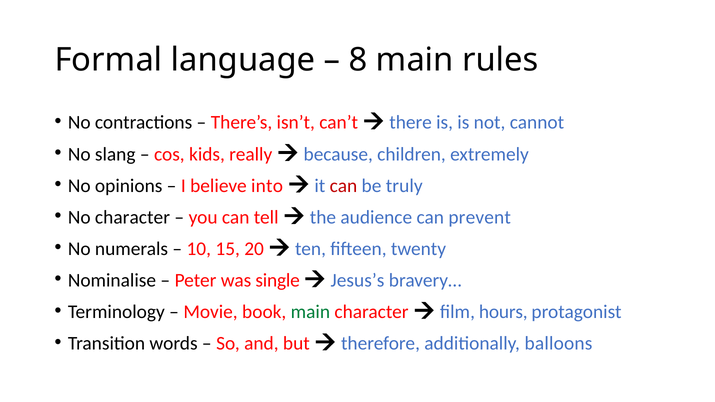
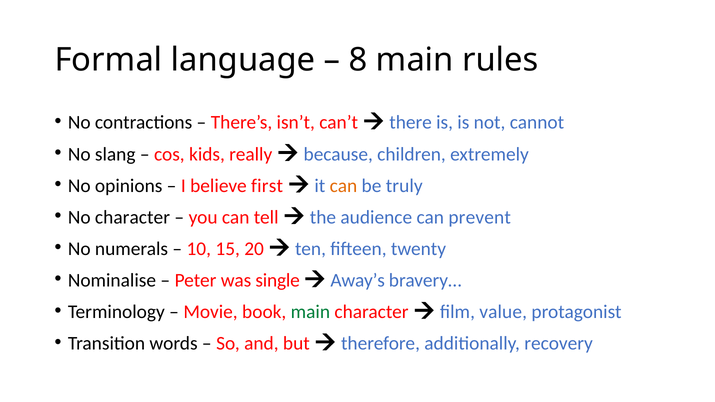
into: into -> first (267, 186)
can colour: red -> orange (343, 186)
Jesus’s: Jesus’s -> Away’s (358, 281)
hours: hours -> value (503, 312)
balloons: balloons -> recovery (559, 344)
